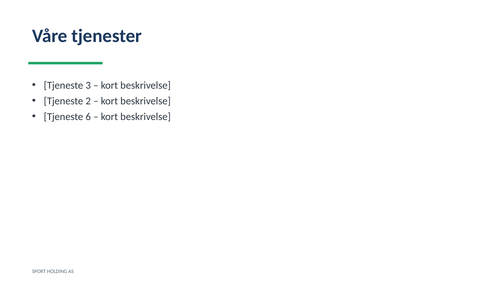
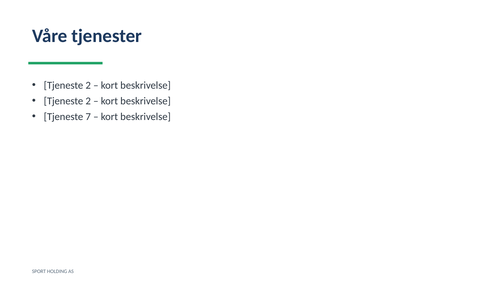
3: 3 -> 2 (88, 85)
6: 6 -> 7 (88, 117)
